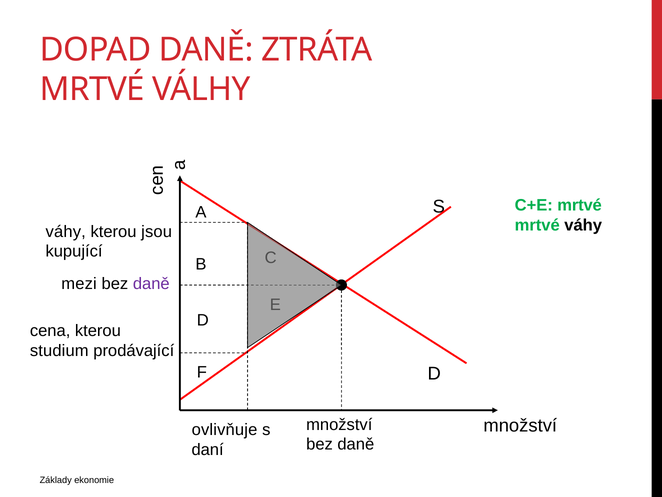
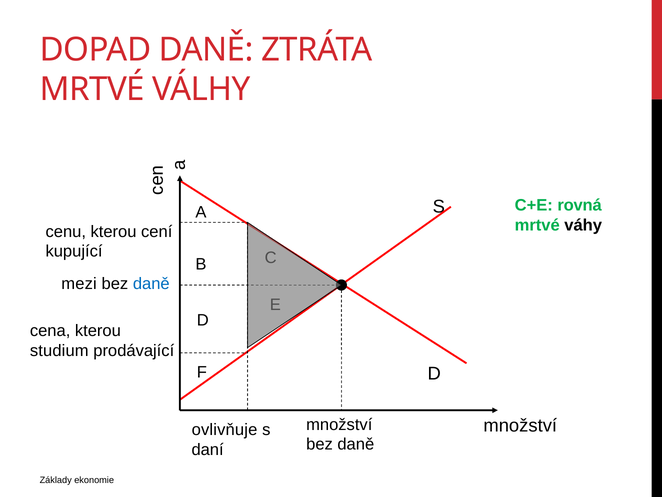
C+E mrtvé: mrtvé -> rovná (580, 205)
váhy: váhy -> cenu (66, 231)
jsou: jsou -> cení (157, 231)
daně colour: purple -> blue (151, 283)
